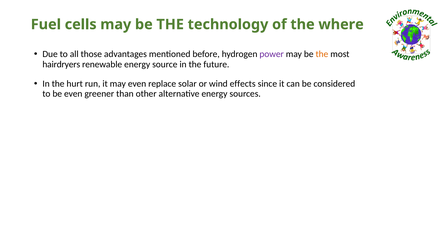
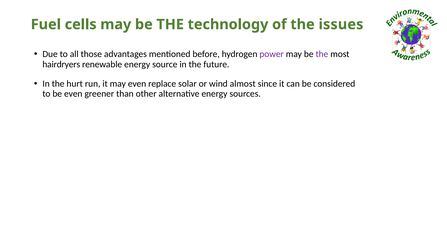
where: where -> issues (341, 24)
the colour: orange -> purple (322, 54)
effects: effects -> almost (243, 84)
